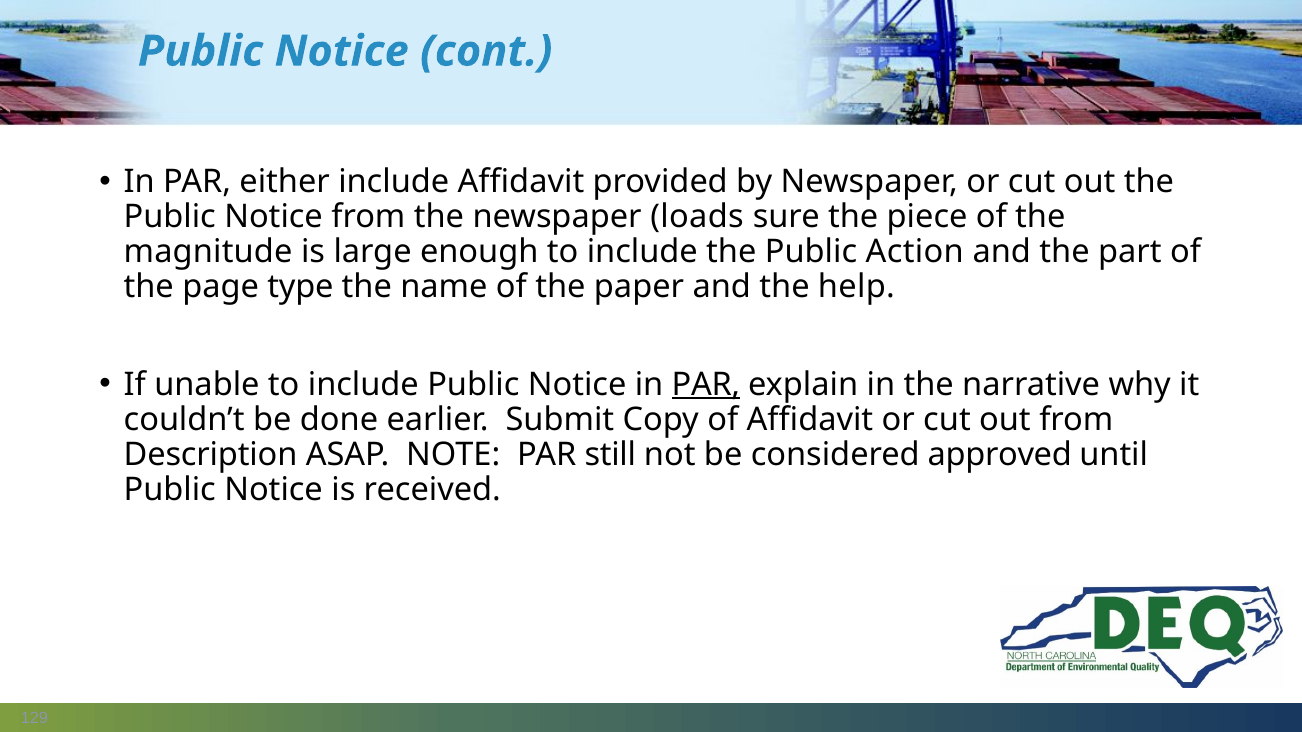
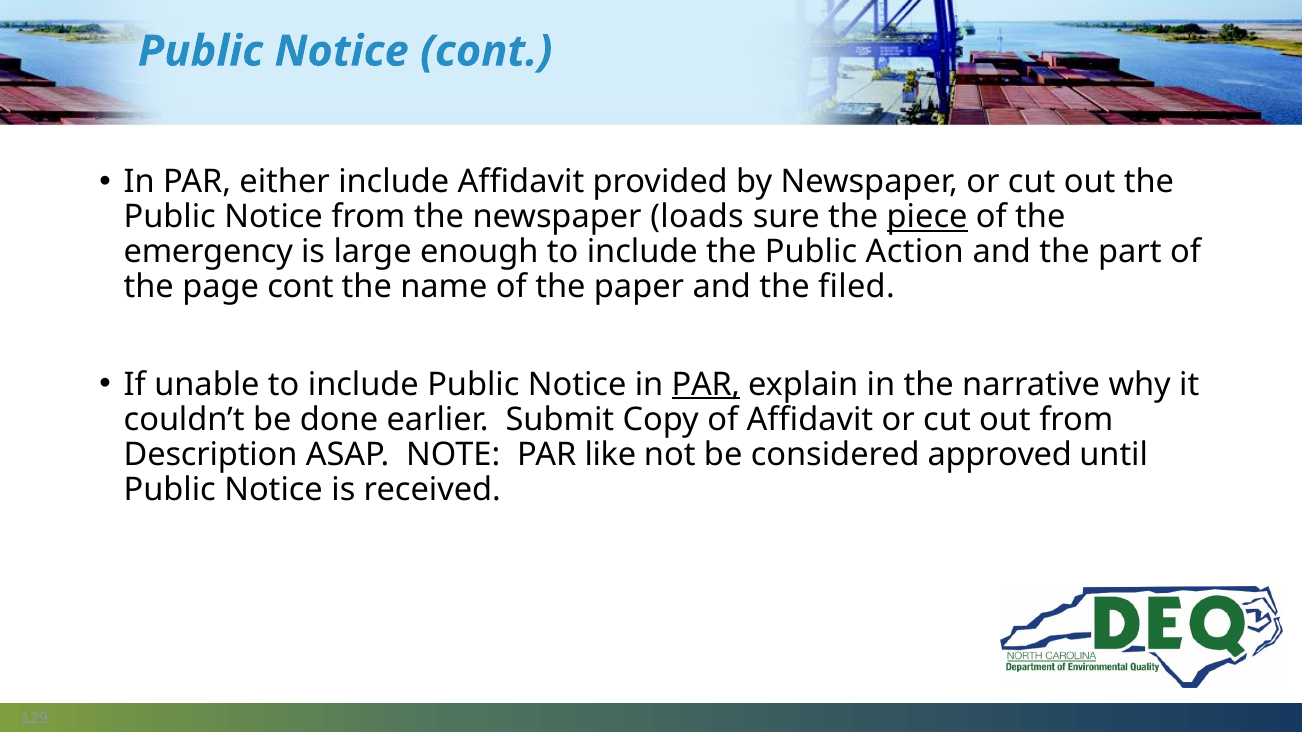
piece underline: none -> present (927, 217)
magnitude: magnitude -> emergency (208, 252)
page type: type -> cont (300, 287)
help: help -> filed (856, 287)
still: still -> like (610, 455)
